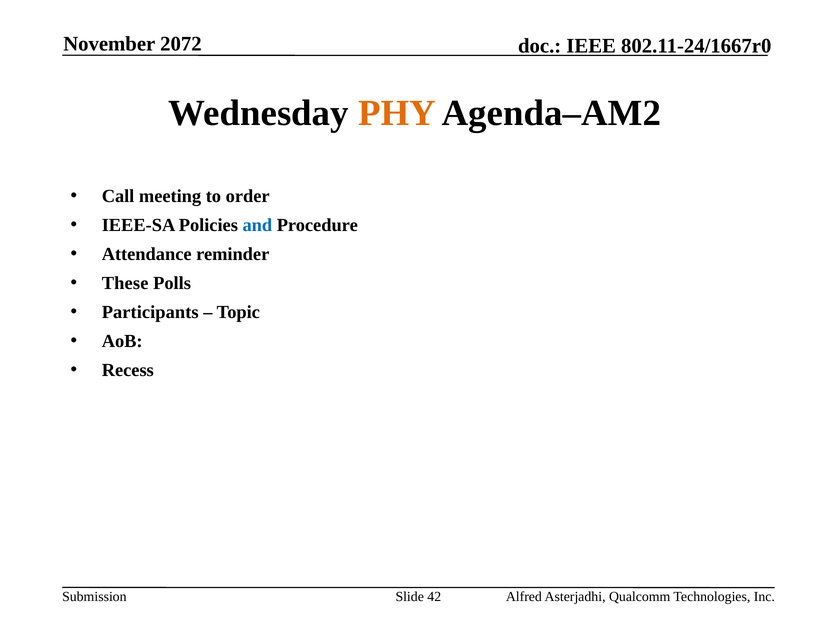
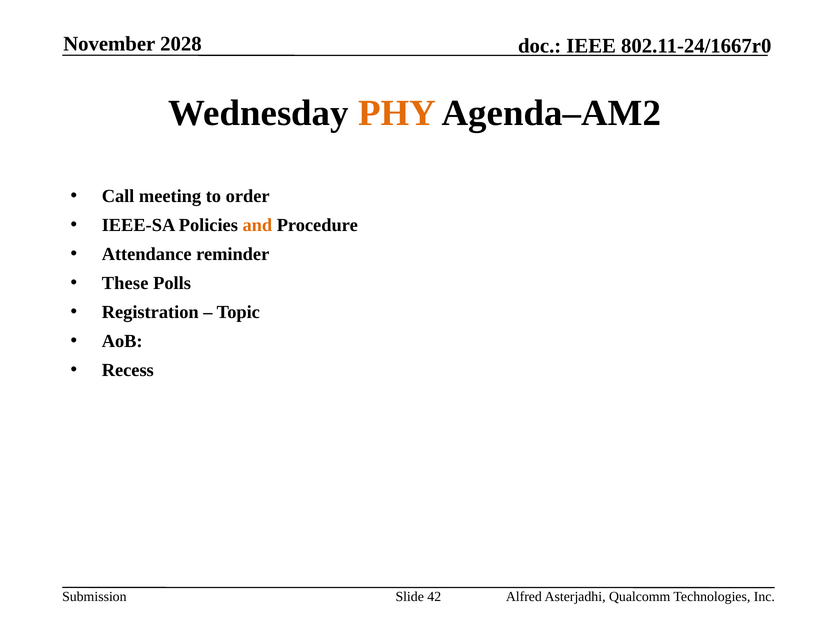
2072: 2072 -> 2028 (181, 44)
and colour: blue -> orange (257, 225)
Participants: Participants -> Registration (150, 313)
